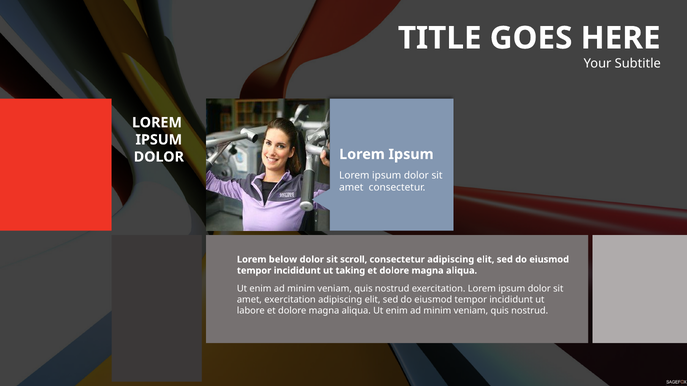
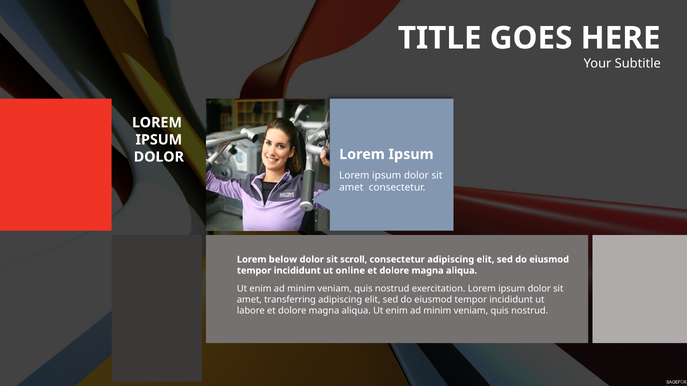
taking: taking -> online (350, 271)
amet exercitation: exercitation -> transferring (290, 300)
